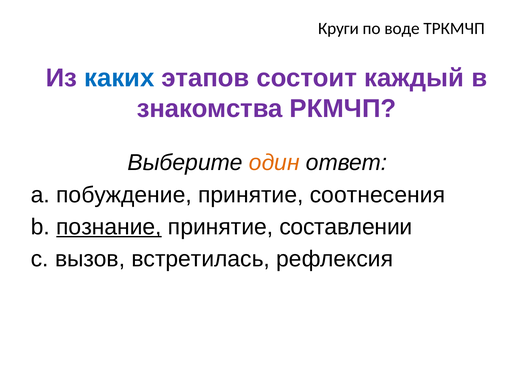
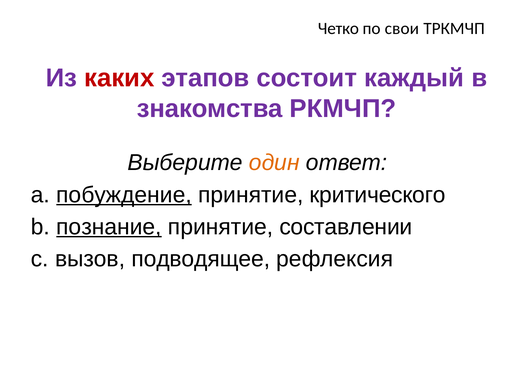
Круги: Круги -> Четко (338, 28)
воде: воде -> свои (402, 28)
каких colour: blue -> red (119, 78)
побуждение underline: none -> present (124, 194)
соотнесения: соотнесения -> критического (378, 194)
встретилась: встретилась -> подводящее (201, 259)
